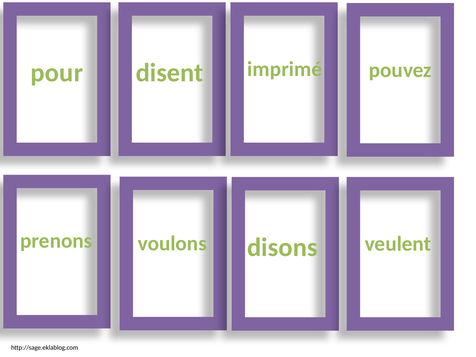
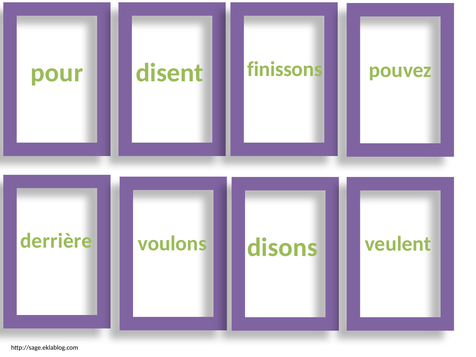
imprimé: imprimé -> finissons (285, 69)
prenons: prenons -> derrière (56, 241)
